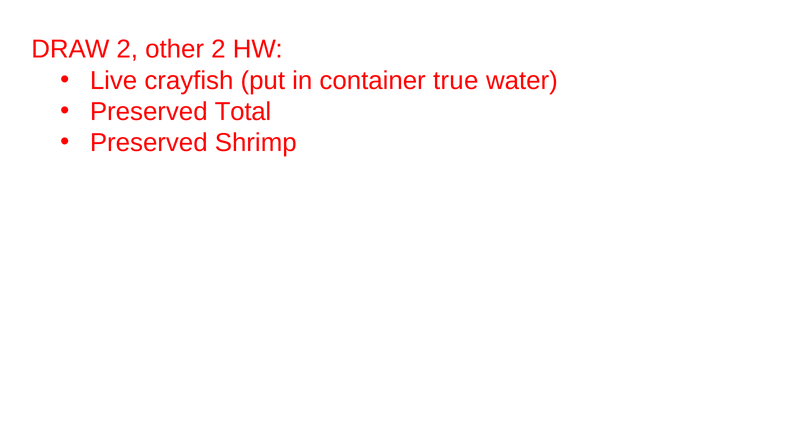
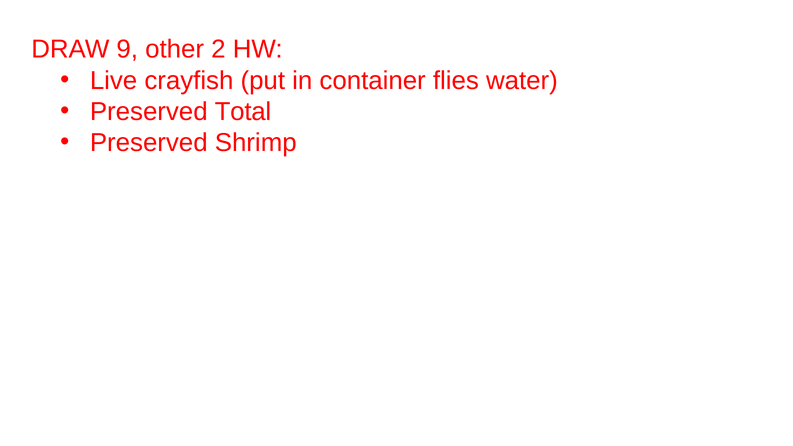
DRAW 2: 2 -> 9 (127, 49)
true: true -> flies (456, 81)
